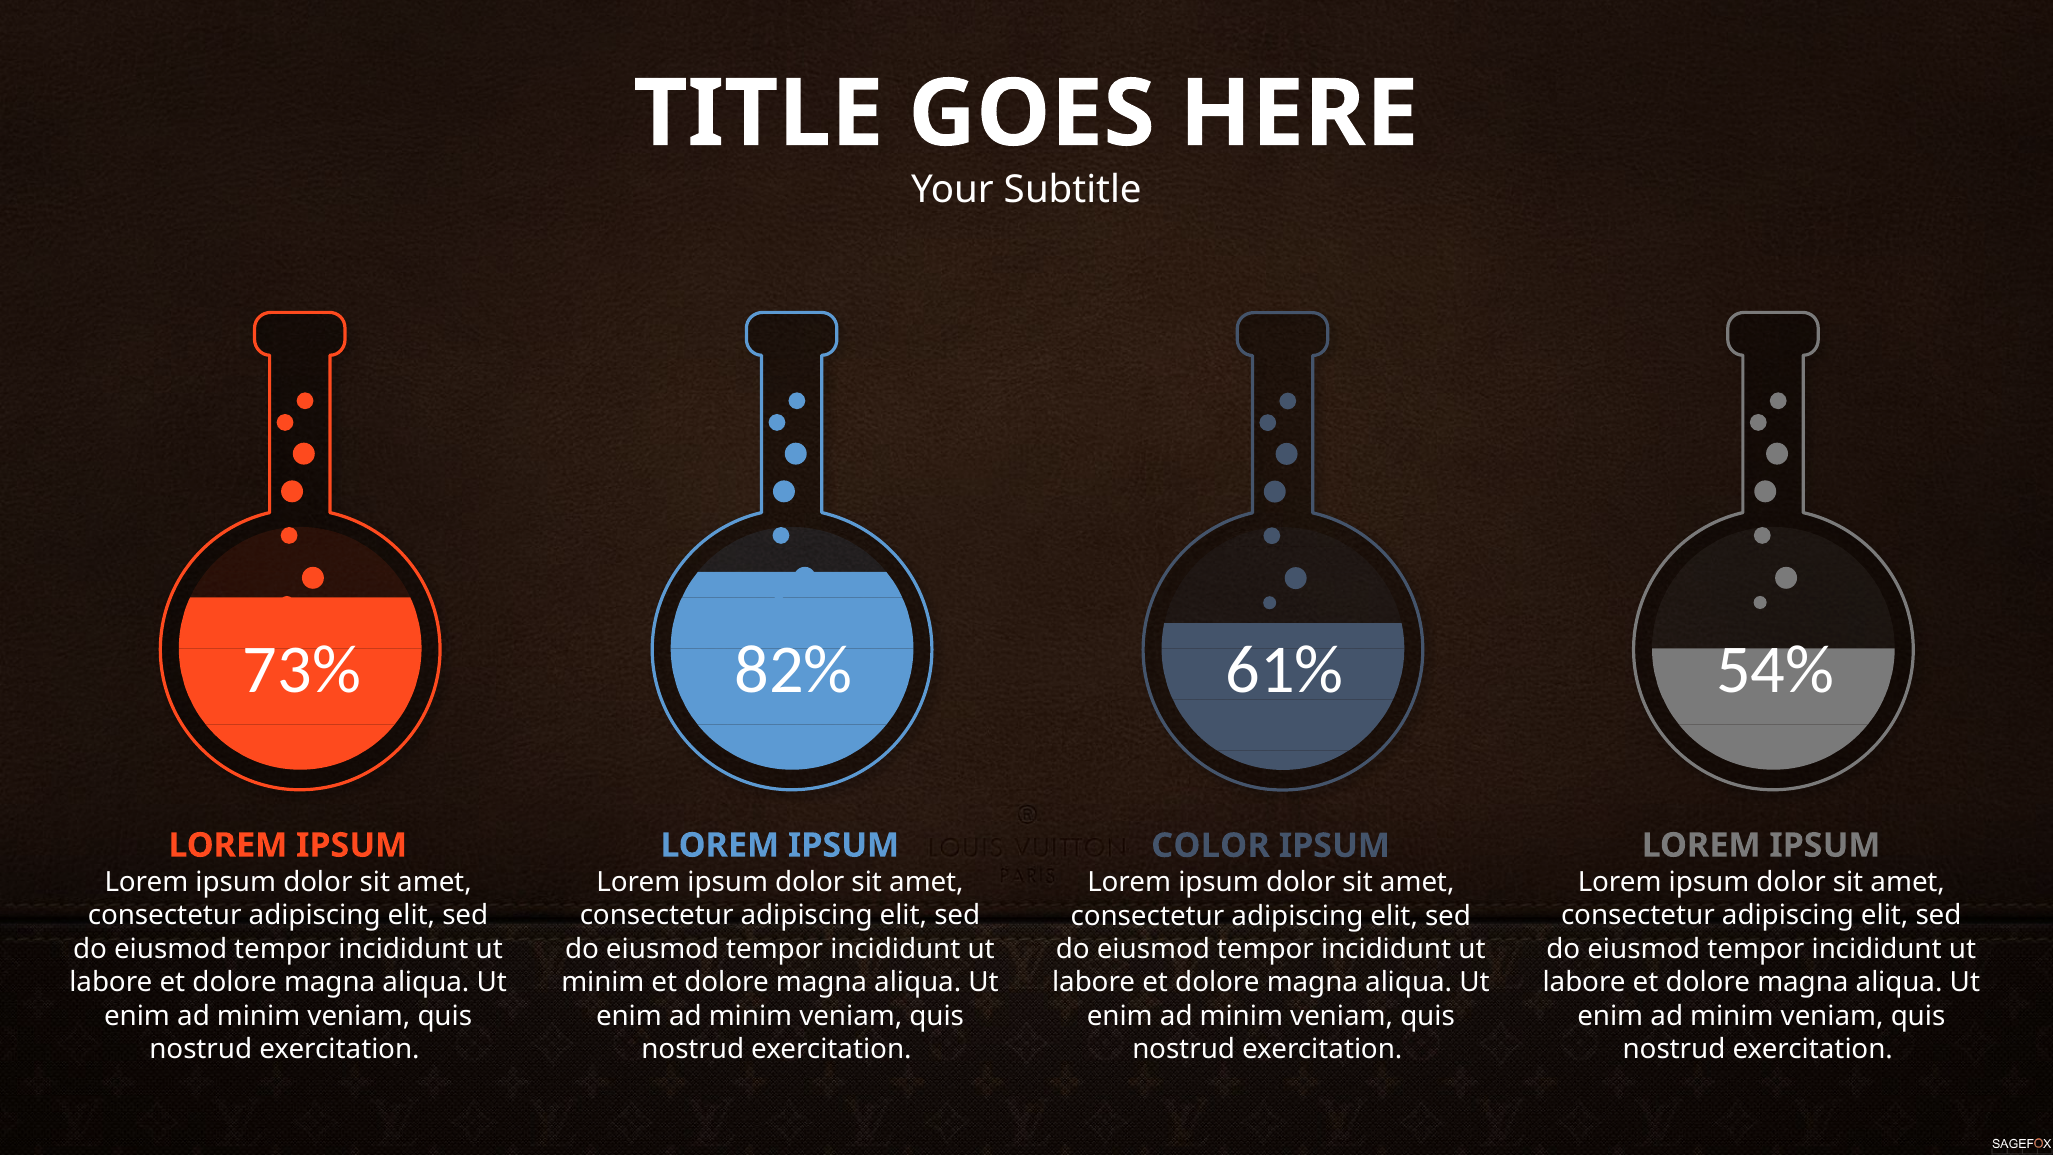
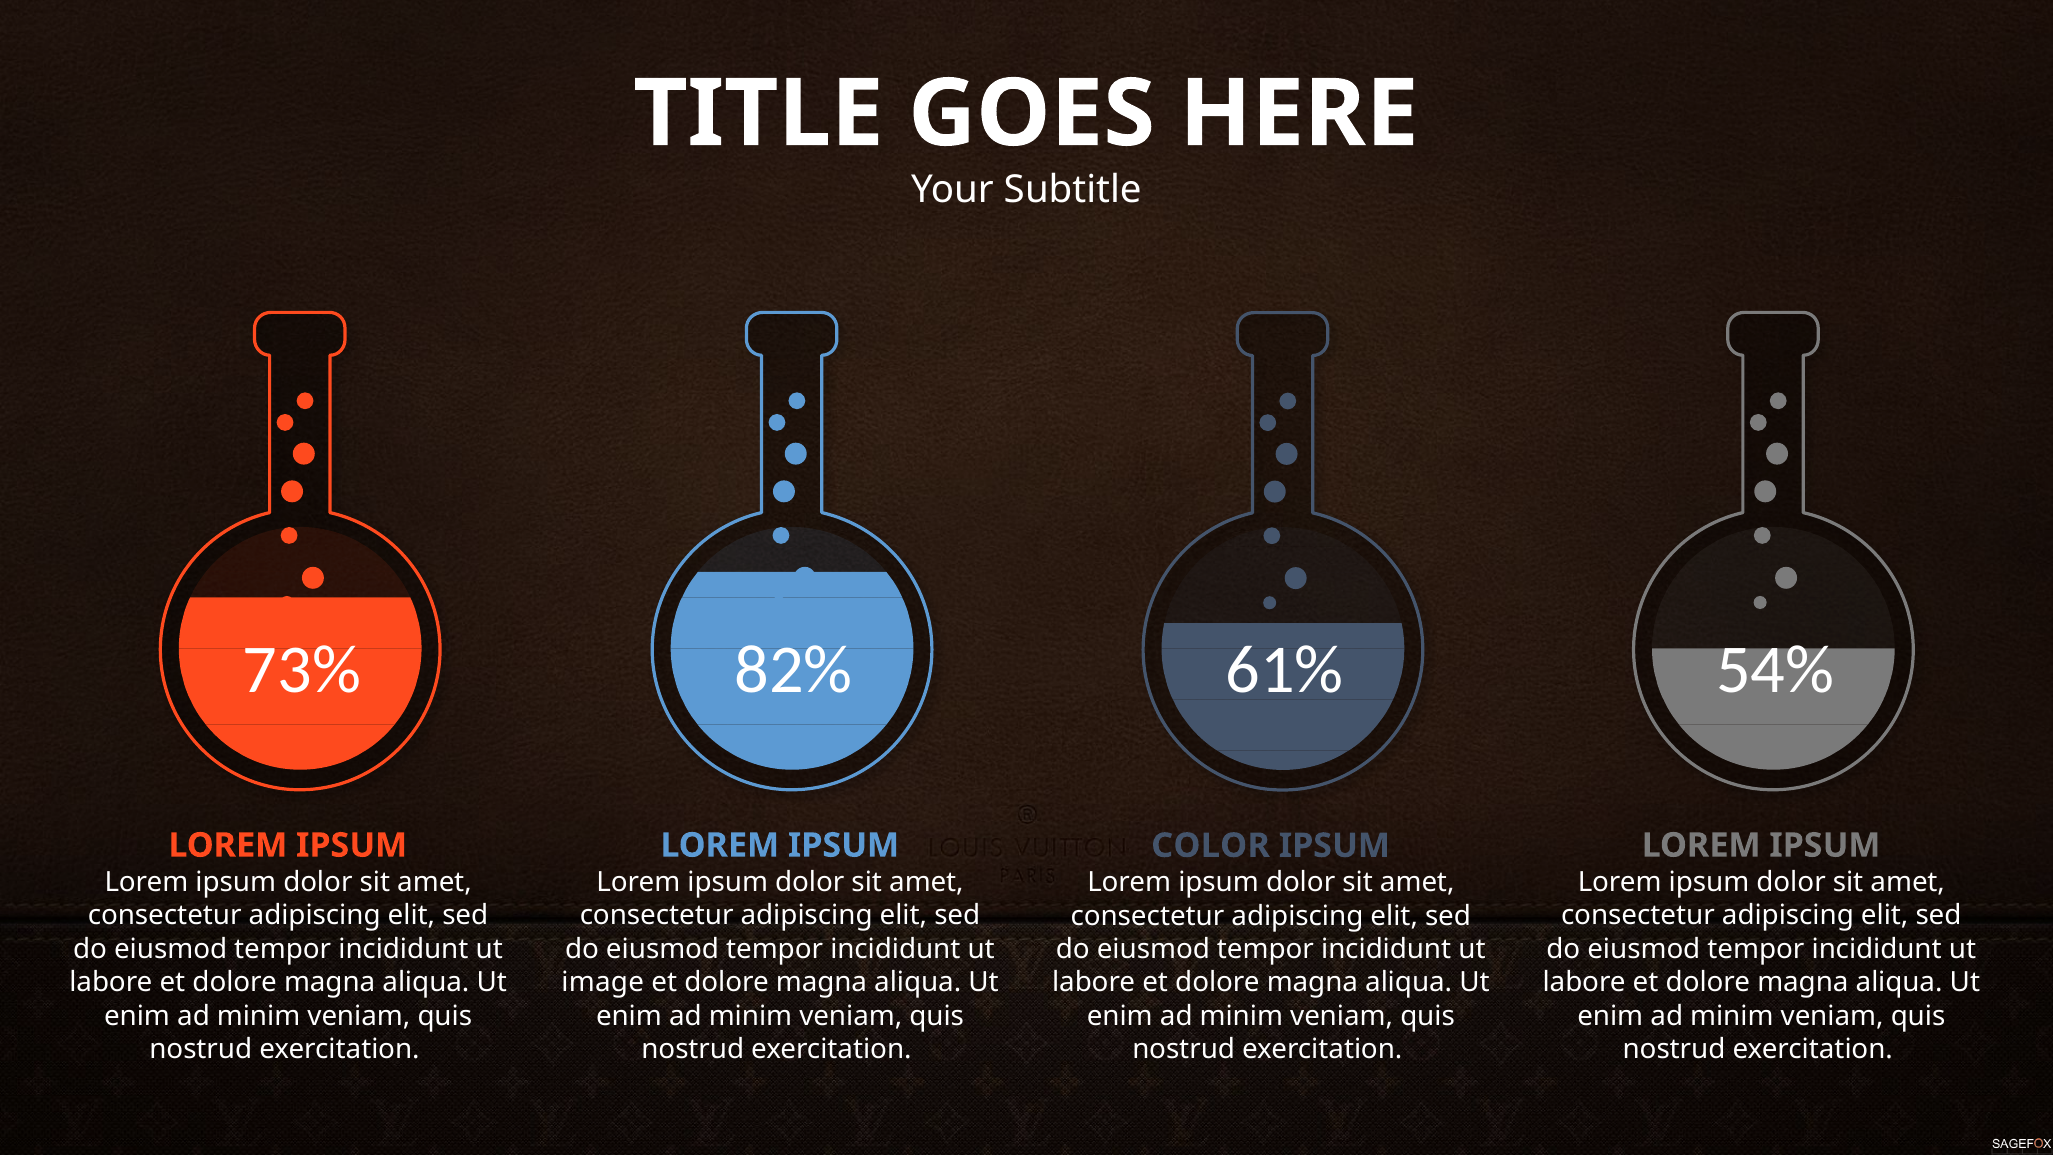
minim: minim -> image (603, 982)
